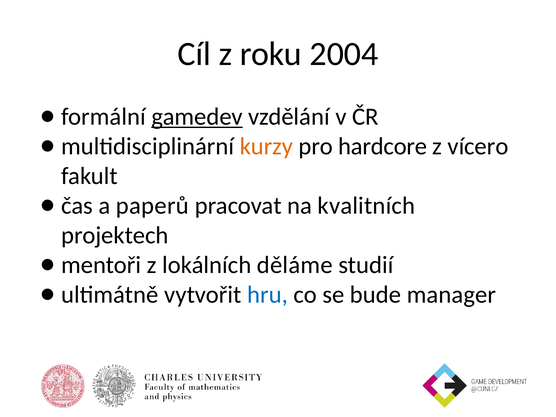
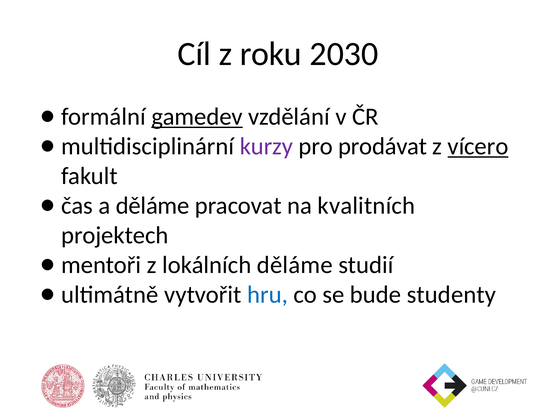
2004: 2004 -> 2030 (344, 54)
kurzy colour: orange -> purple (266, 146)
hardcore: hardcore -> prodávat (383, 146)
vícero underline: none -> present (478, 146)
a paperů: paperů -> děláme (153, 206)
manager: manager -> studenty (451, 295)
